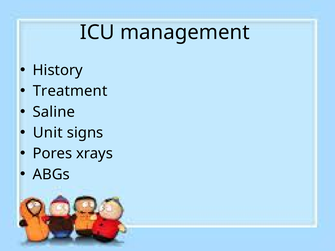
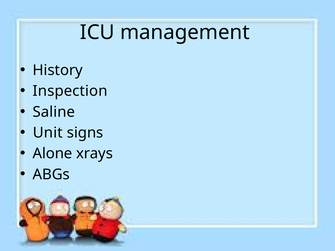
Treatment: Treatment -> Inspection (70, 91)
Pores: Pores -> Alone (52, 154)
